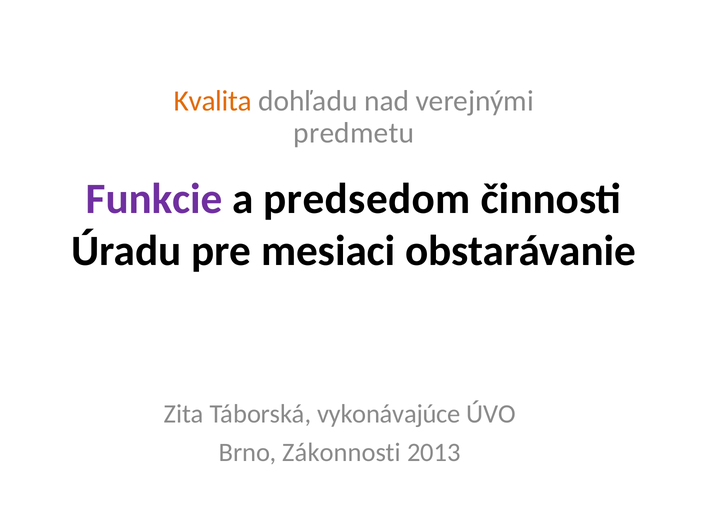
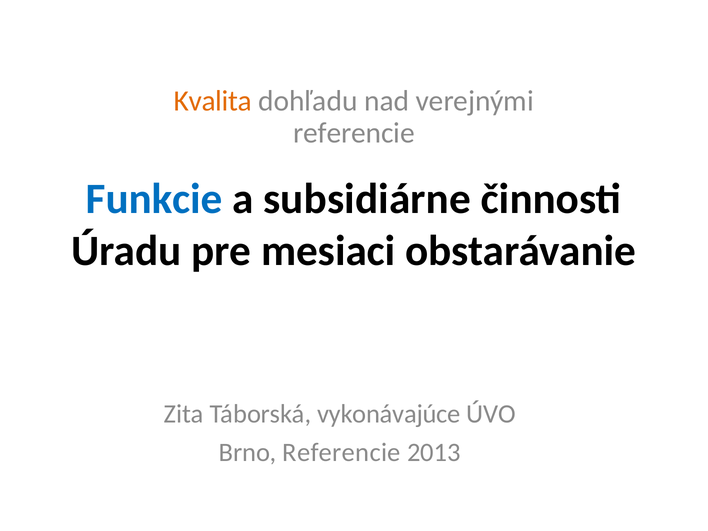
predmetu: predmetu -> referencie (354, 133)
Funkcie colour: purple -> blue (154, 199)
predsedom: predsedom -> subsidiárne (367, 199)
Brno Zákonnosti: Zákonnosti -> Referencie (341, 452)
